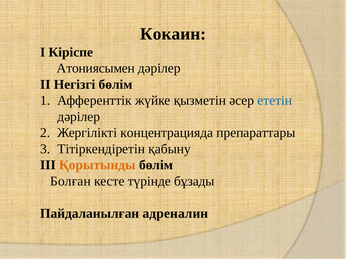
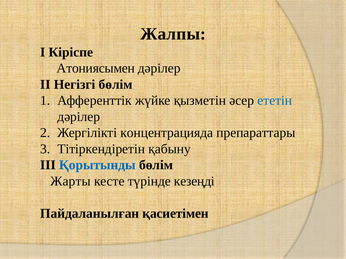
Кокаин: Кокаин -> Жалпы (173, 34)
Қорытынды colour: orange -> blue (97, 165)
Болған: Болған -> Жарты (70, 181)
бұзады: бұзады -> кезеңді (194, 181)
адреналин: адреналин -> қасиетімен (176, 214)
